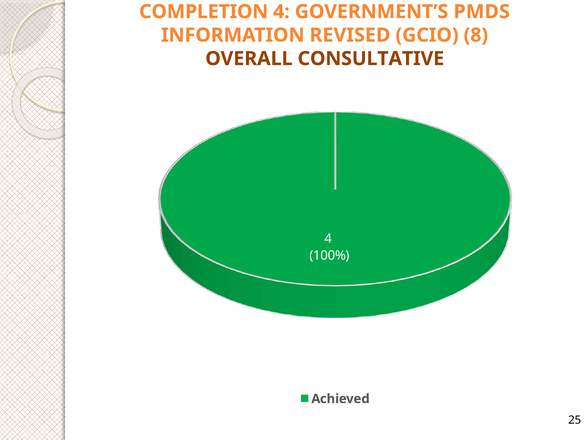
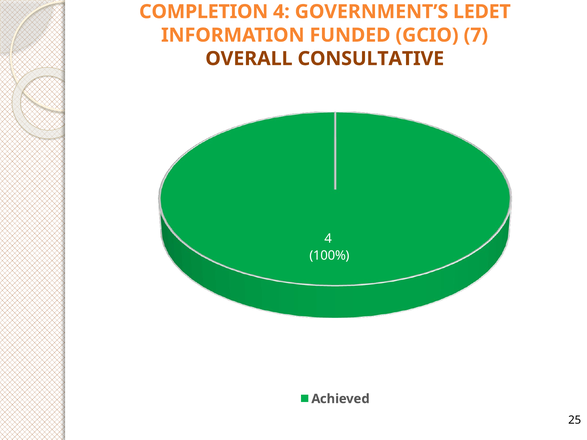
PMDS: PMDS -> LEDET (482, 12)
REVISED: REVISED -> FUNDED (350, 35)
8: 8 -> 7 (476, 35)
